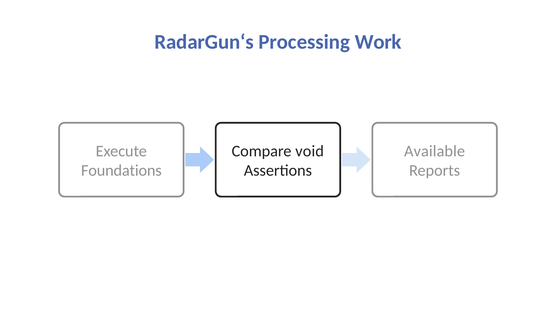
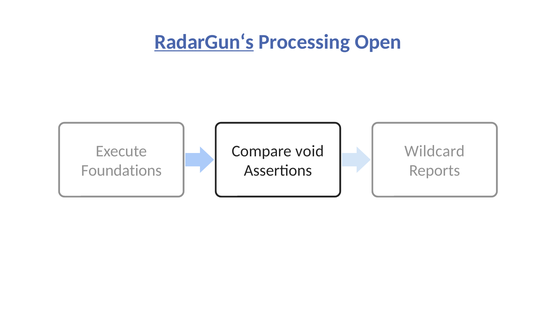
RadarGun‘s underline: none -> present (204, 42)
Work: Work -> Open (378, 42)
Available: Available -> Wildcard (435, 151)
